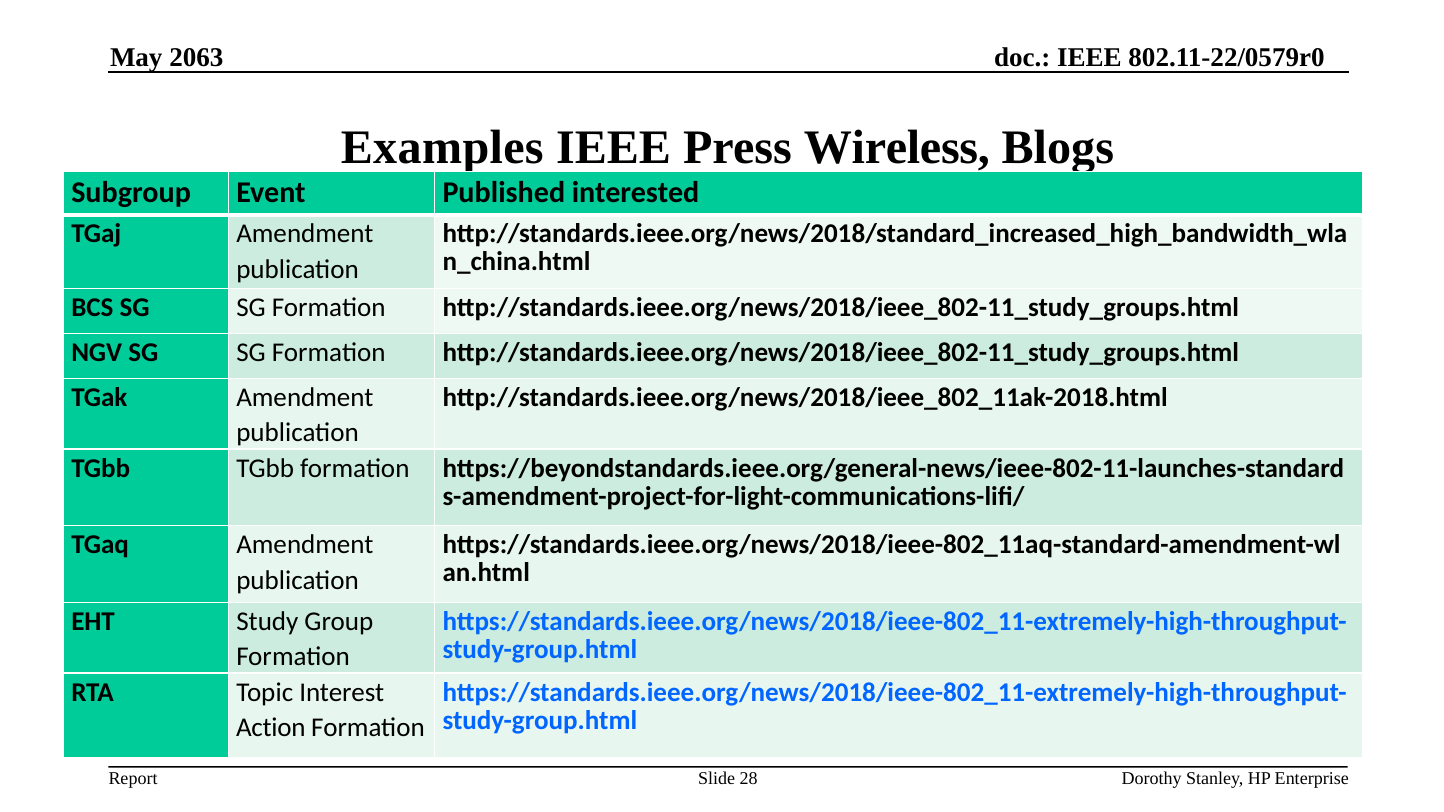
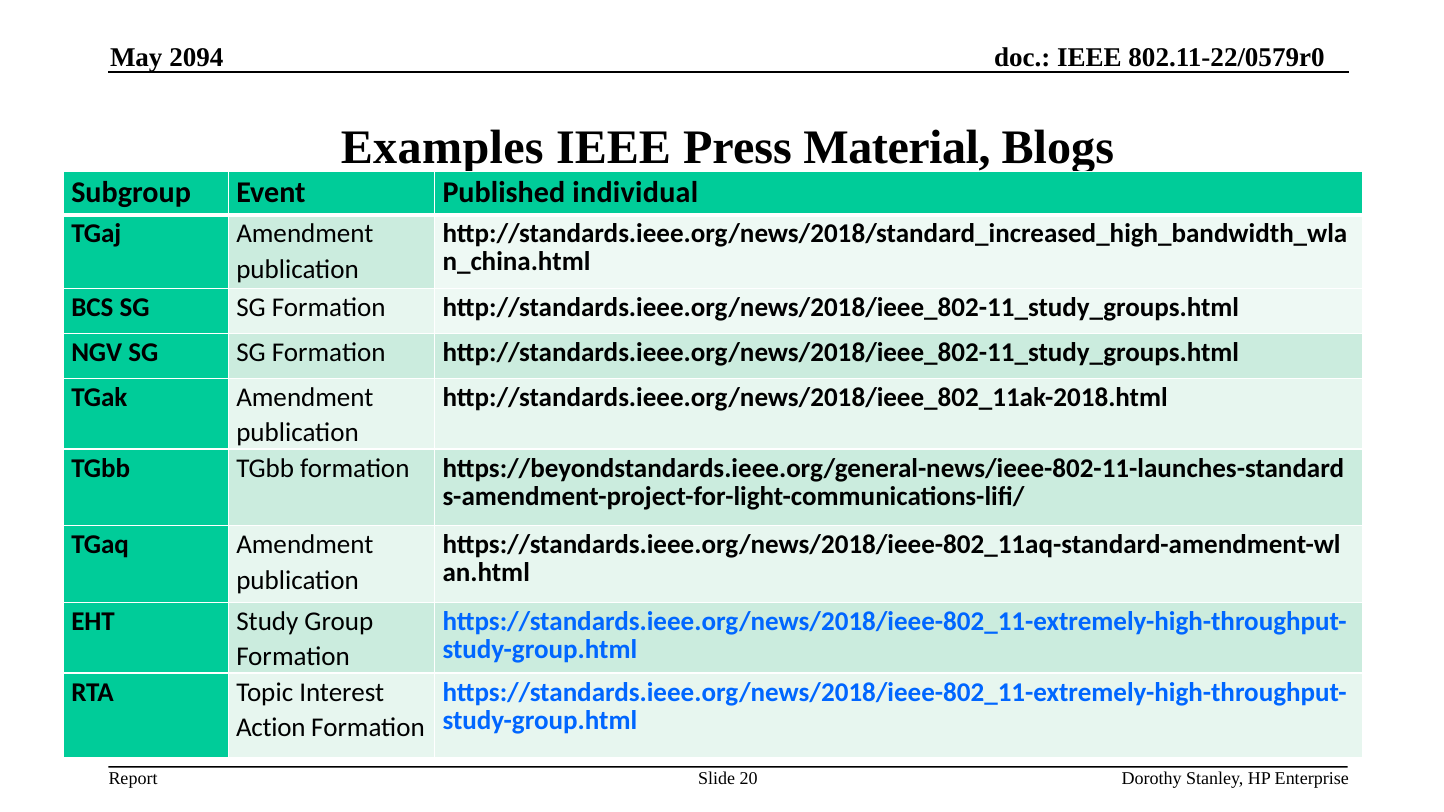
2063: 2063 -> 2094 (196, 58)
Wireless: Wireless -> Material (897, 148)
interested: interested -> individual (635, 193)
28: 28 -> 20 (749, 779)
